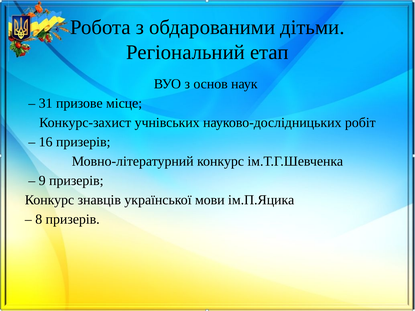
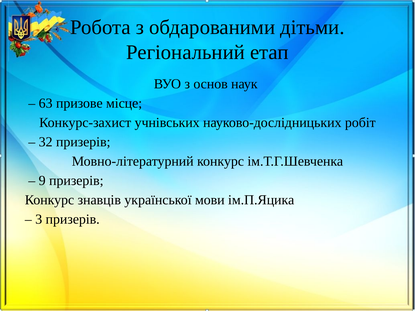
31: 31 -> 63 (46, 103)
16: 16 -> 32 (46, 142)
8: 8 -> 3 (39, 220)
